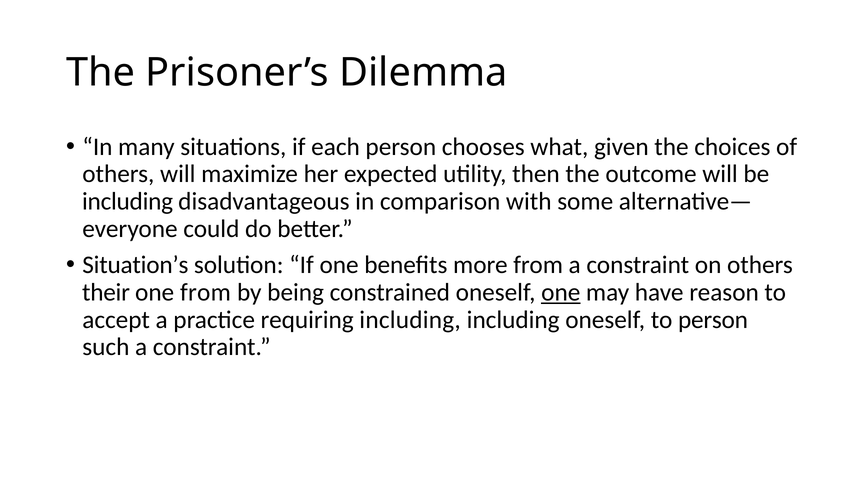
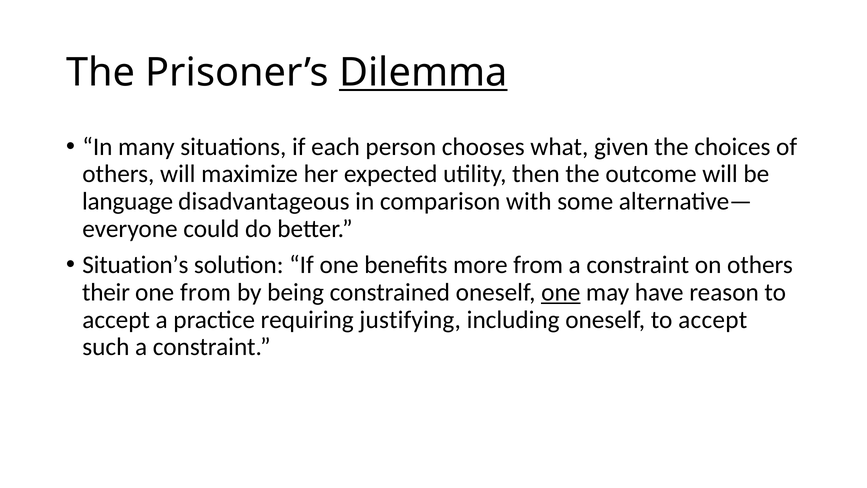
Dilemma underline: none -> present (423, 73)
including: including -> language (128, 201)
requiring including: including -> justifying (410, 320)
oneself to person: person -> accept (713, 320)
